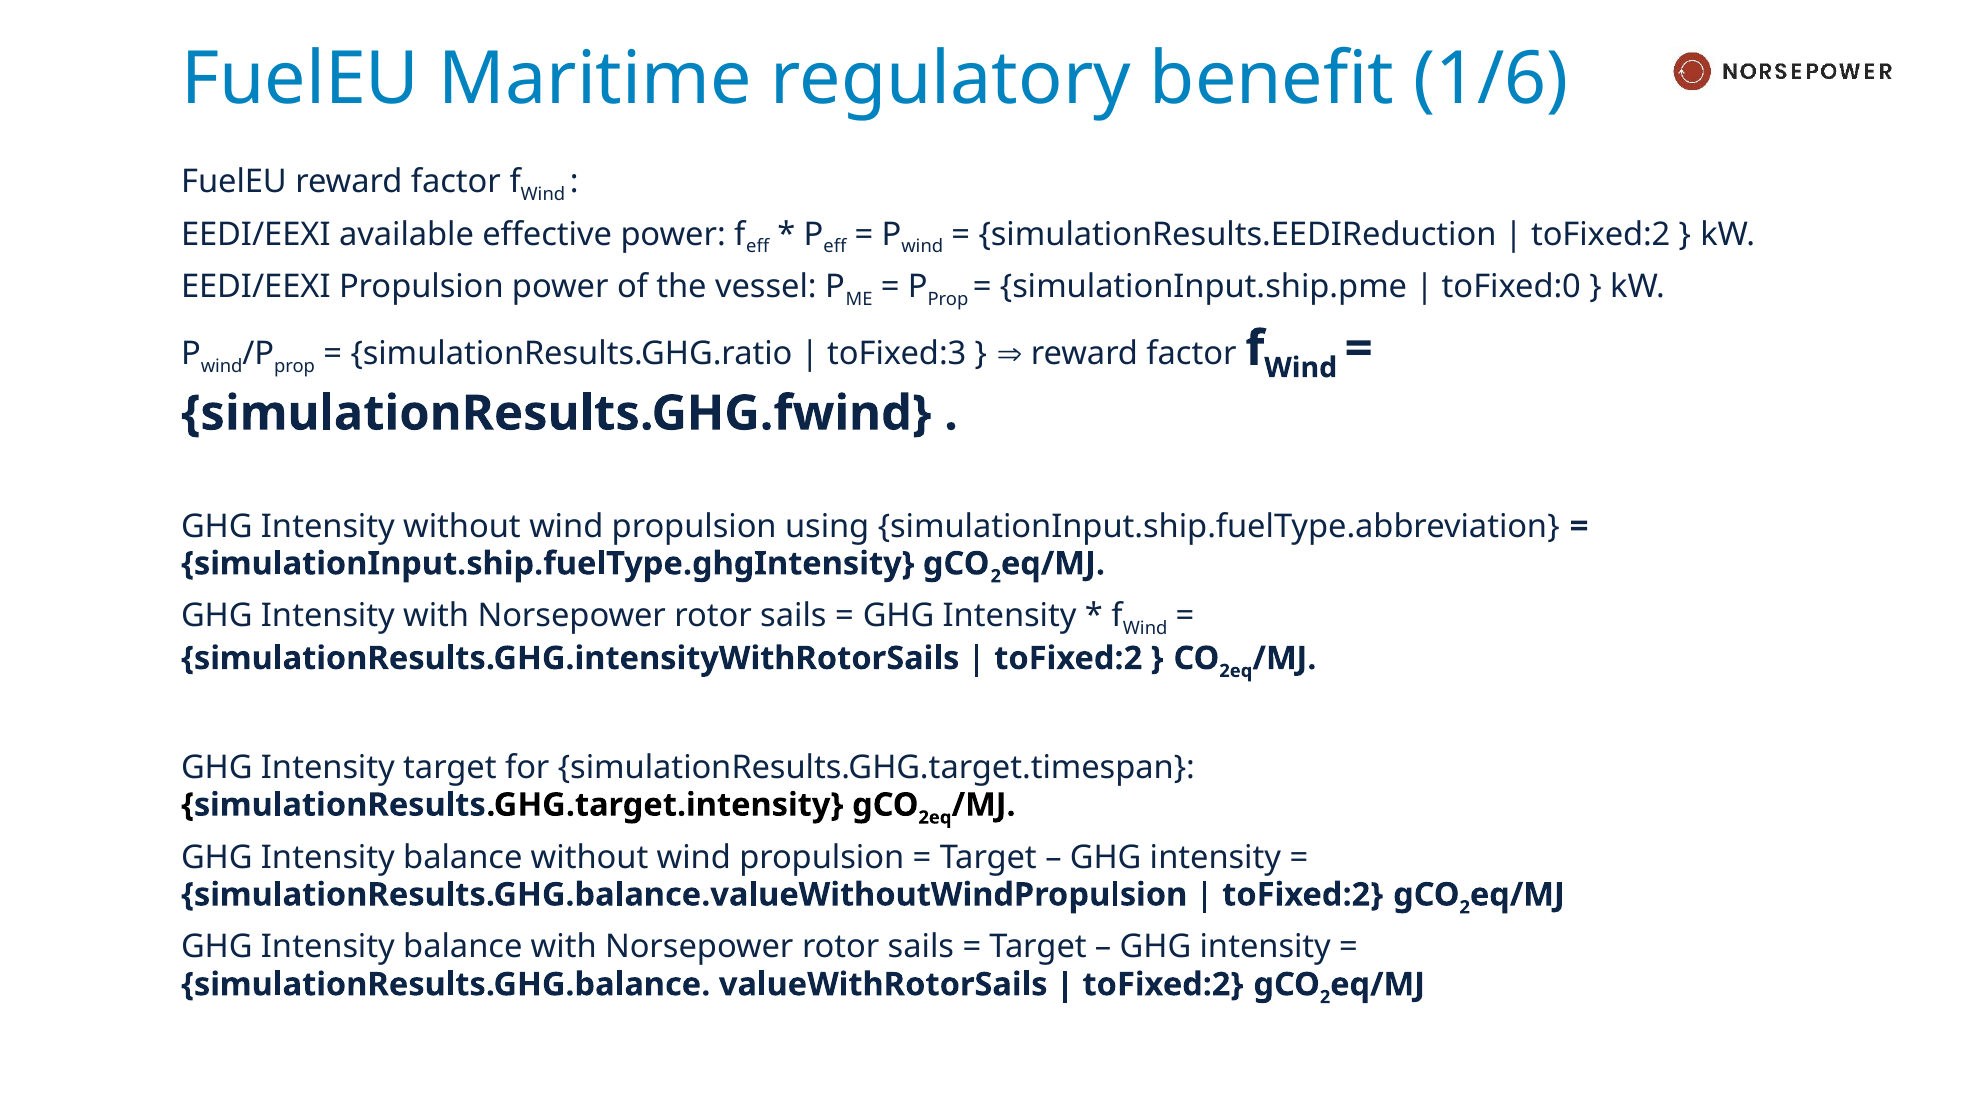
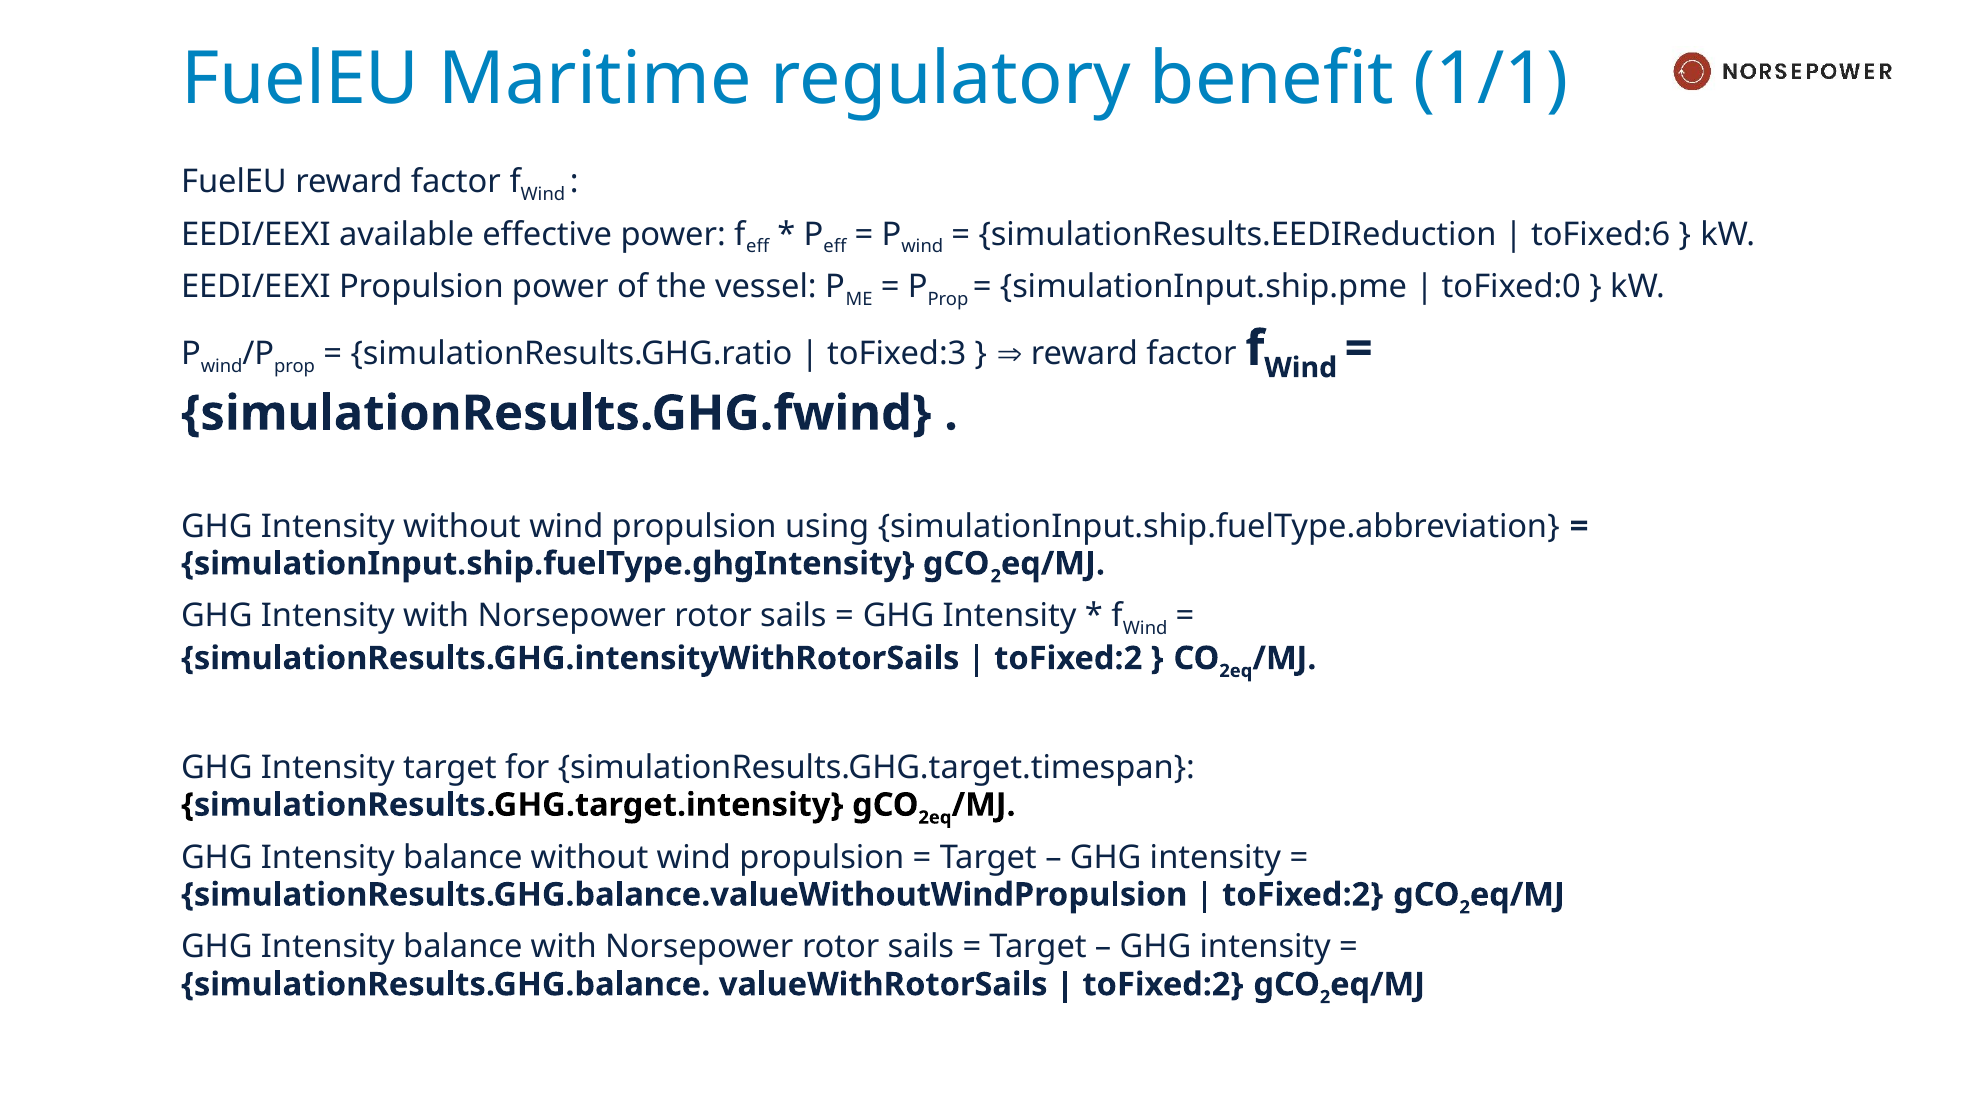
1/6: 1/6 -> 1/1 (1491, 79)
toFixed:2: toFixed:2 -> toFixed:6 (1601, 234)
